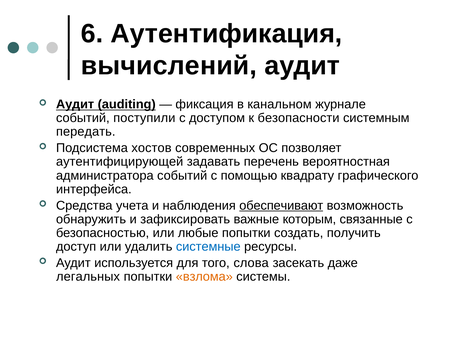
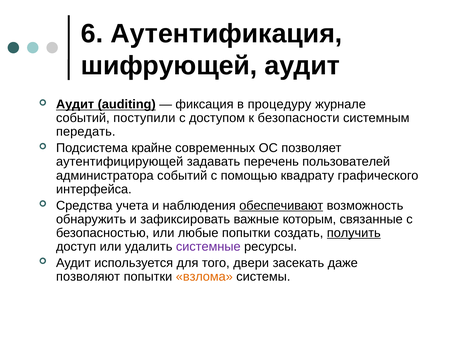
вычислений: вычислений -> шифрующей (169, 66)
канальном: канальном -> процедуру (280, 105)
хостов: хостов -> крайне (152, 148)
вероятностная: вероятностная -> пользователей (346, 162)
получить underline: none -> present (354, 233)
системные colour: blue -> purple (208, 247)
слова: слова -> двери (251, 263)
легальных: легальных -> позволяют (88, 277)
